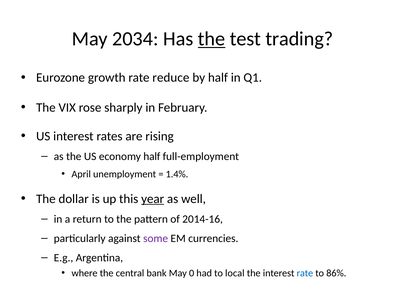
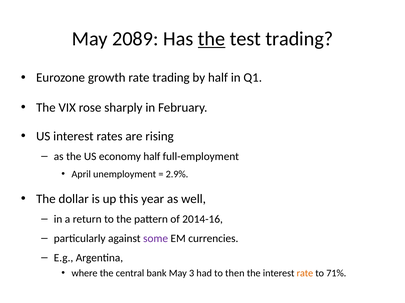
2034: 2034 -> 2089 (135, 39)
rate reduce: reduce -> trading (171, 78)
1.4%: 1.4% -> 2.9% (177, 175)
year underline: present -> none (153, 199)
0: 0 -> 3 (192, 274)
local: local -> then (235, 274)
rate colour: blue -> orange (305, 274)
86%: 86% -> 71% (336, 274)
